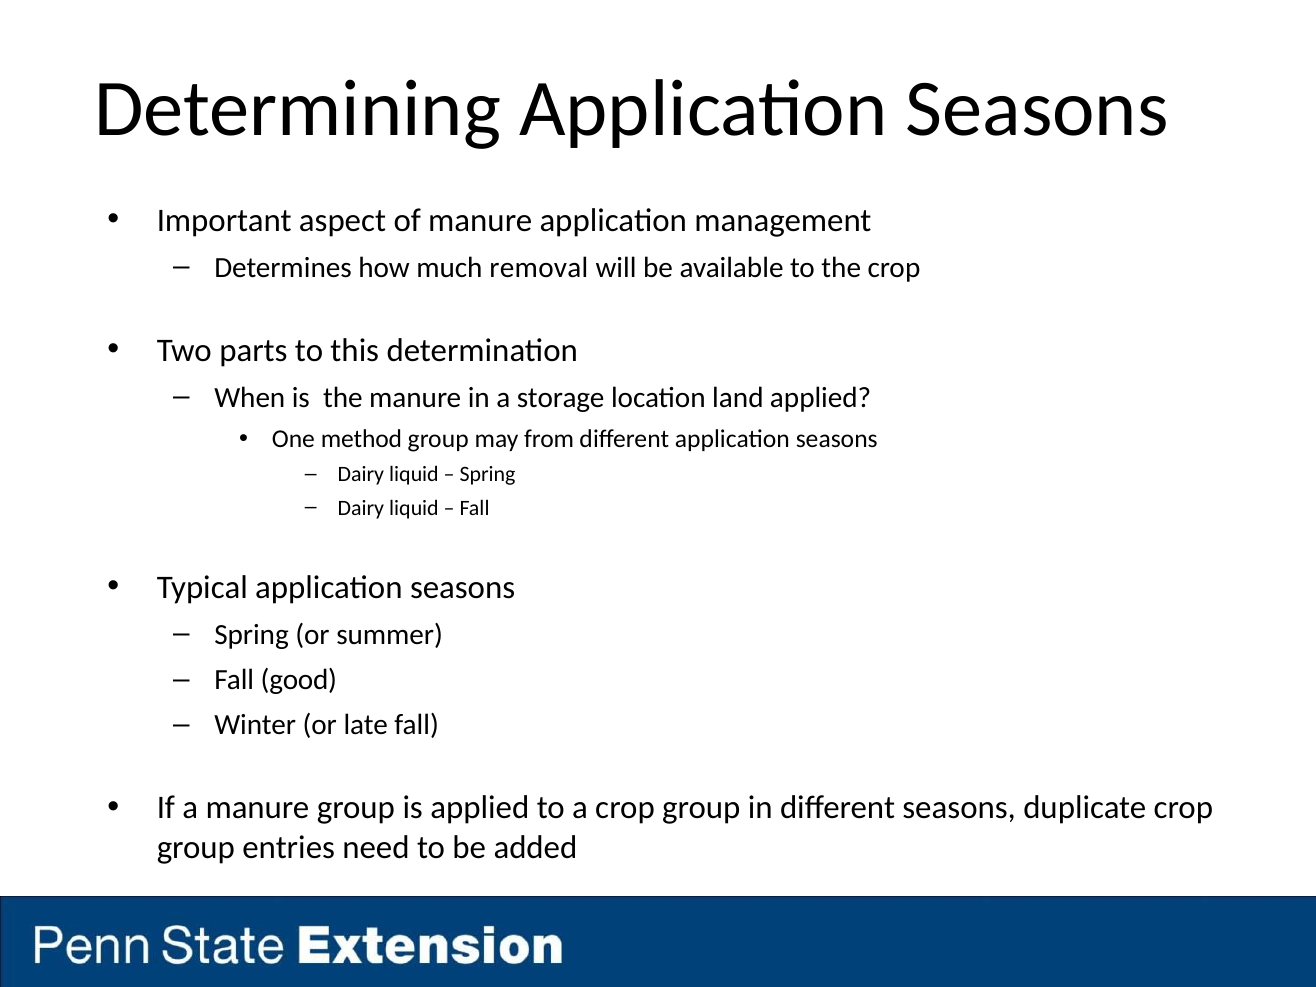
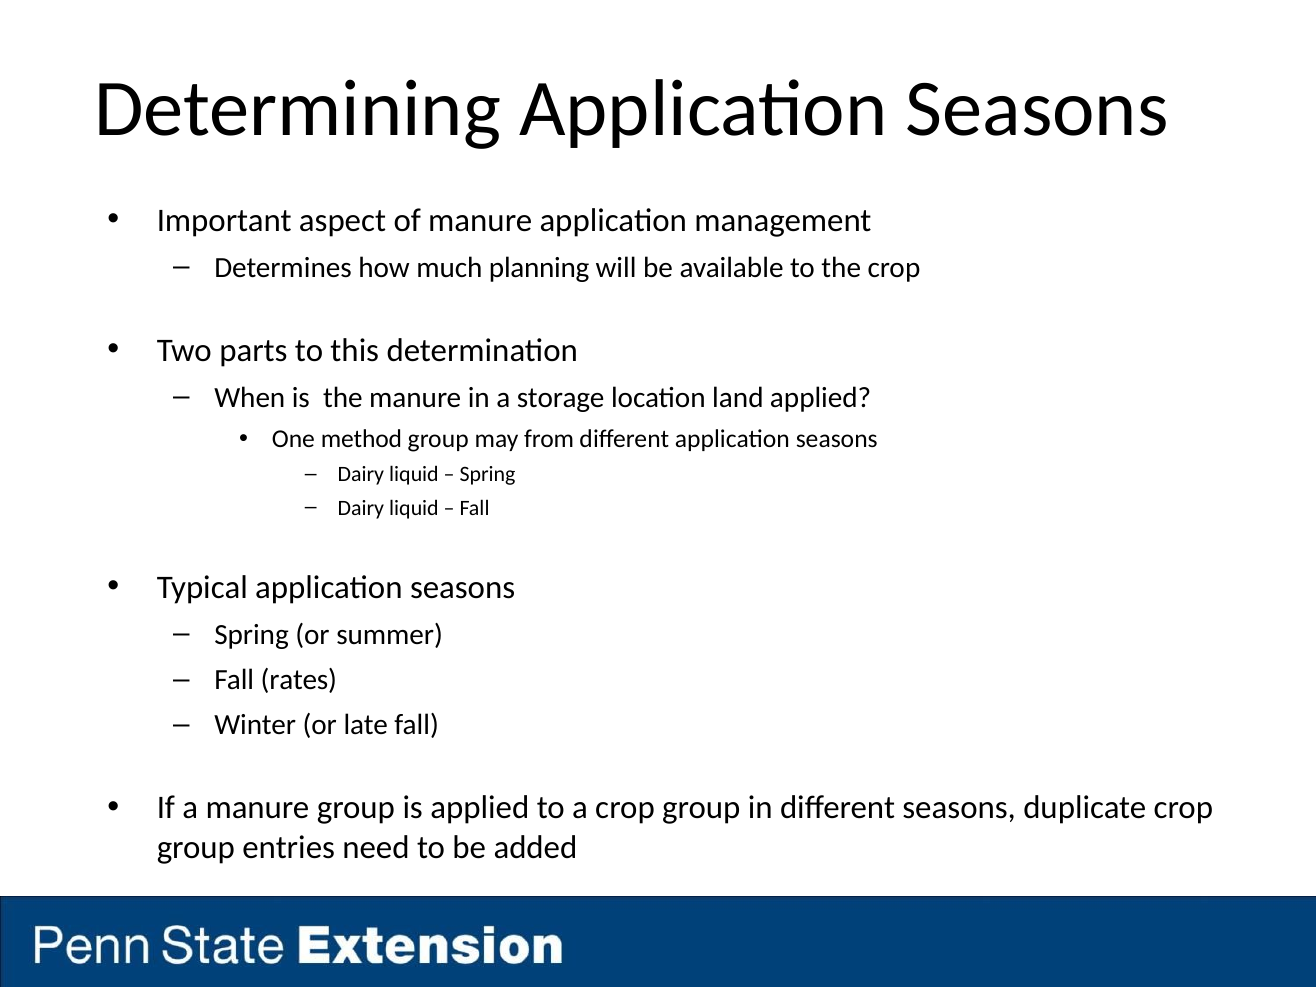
removal: removal -> planning (539, 267)
good: good -> rates (299, 680)
